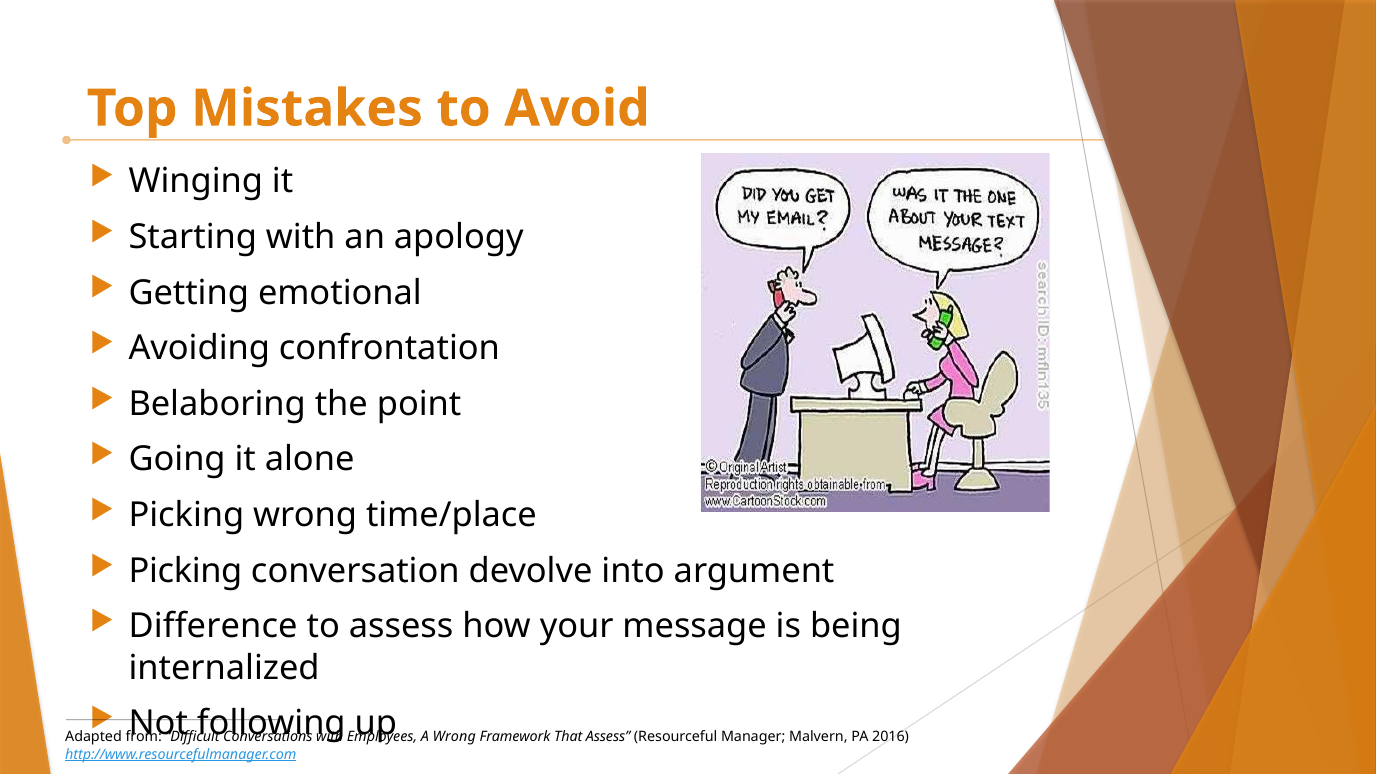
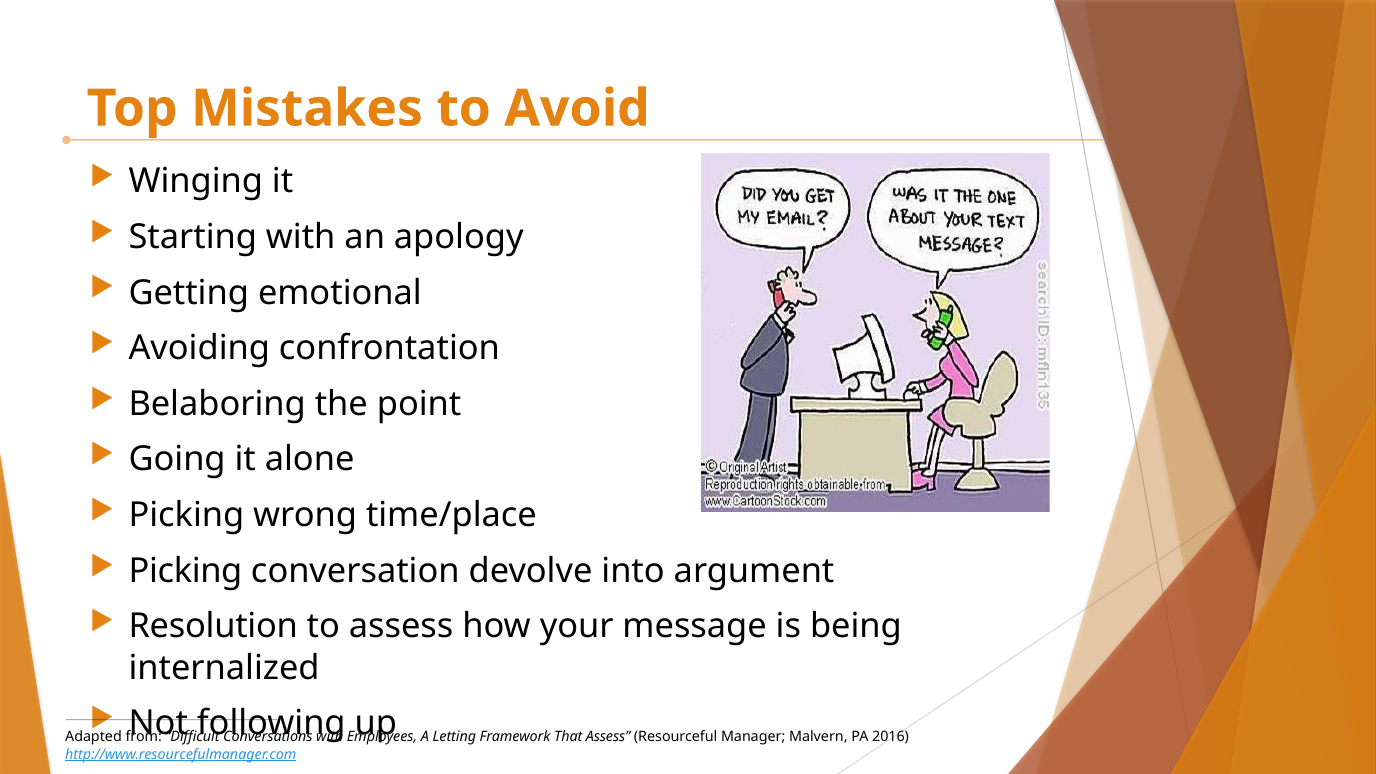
Difference: Difference -> Resolution (213, 626)
A Wrong: Wrong -> Letting (454, 737)
